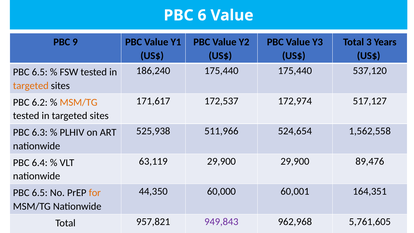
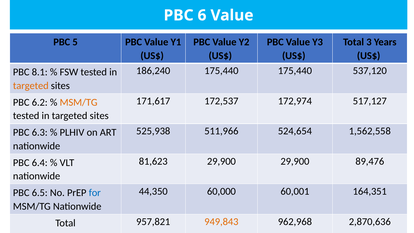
9: 9 -> 5 (75, 42)
6.5: 6.5 -> 8.1 (40, 72)
63,119: 63,119 -> 81,623 (153, 161)
for colour: orange -> blue (95, 193)
949,843 colour: purple -> orange (221, 221)
5,761,605: 5,761,605 -> 2,870,636 (370, 221)
